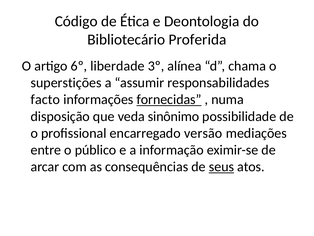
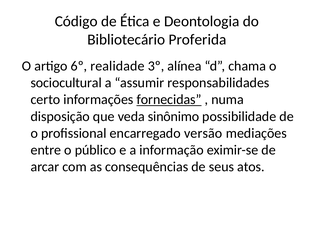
liberdade: liberdade -> realidade (117, 66)
superstições: superstições -> sociocultural (66, 83)
facto: facto -> certo (45, 99)
seus underline: present -> none (221, 166)
